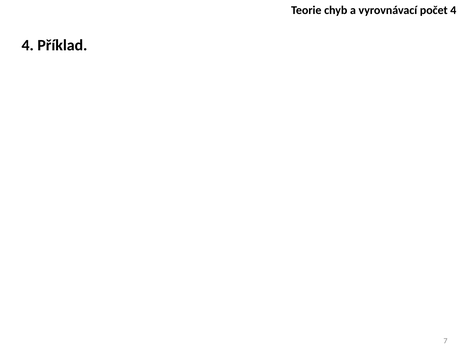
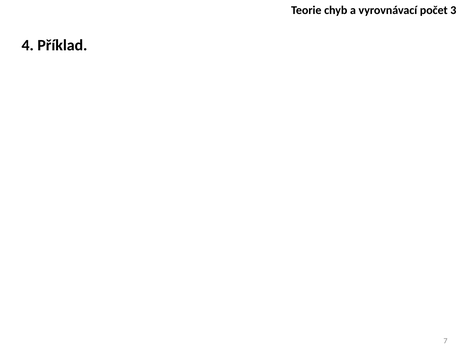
počet 4: 4 -> 3 (453, 10)
